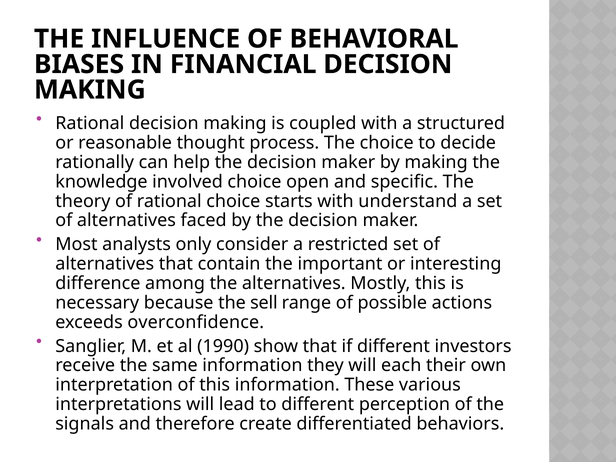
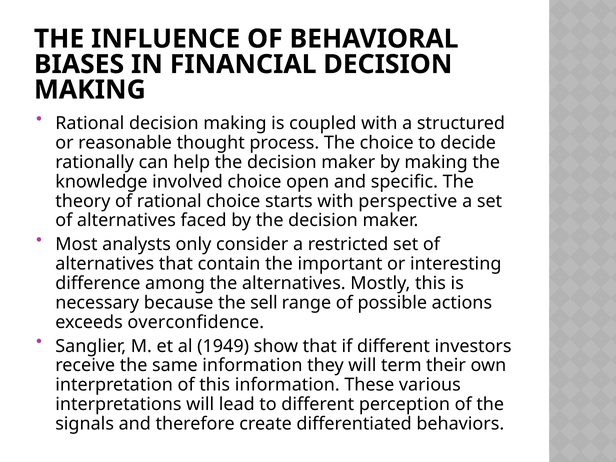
understand: understand -> perspective (408, 201)
1990: 1990 -> 1949 (223, 346)
each: each -> term (401, 366)
